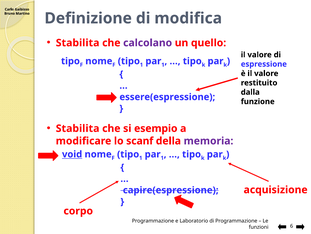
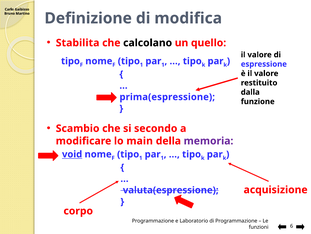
calcolano colour: purple -> black (148, 43)
essere(espressione: essere(espressione -> prima(espressione (167, 97)
Stabilita: Stabilita -> Scambio (78, 128)
esempio: esempio -> secondo (156, 128)
scanf: scanf -> main (140, 141)
capire(espressione: capire(espressione -> valuta(espressione (171, 190)
